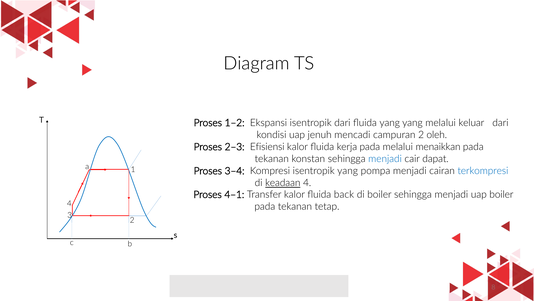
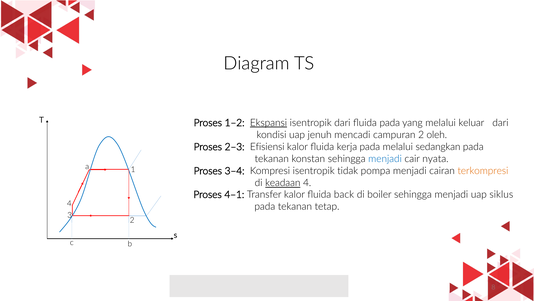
Ekspansi underline: none -> present (268, 123)
fluida yang: yang -> pada (390, 123)
menaikkan: menaikkan -> sedangkan (438, 147)
dapat: dapat -> nyata (435, 159)
isentropik yang: yang -> tidak (348, 171)
terkompresi colour: blue -> orange (483, 171)
uap boiler: boiler -> siklus (501, 194)
